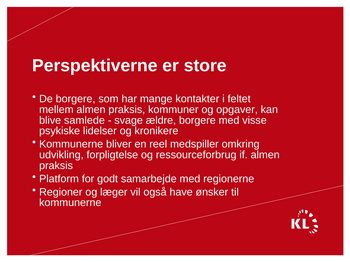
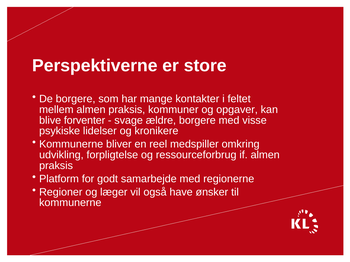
samlede: samlede -> forventer (85, 121)
